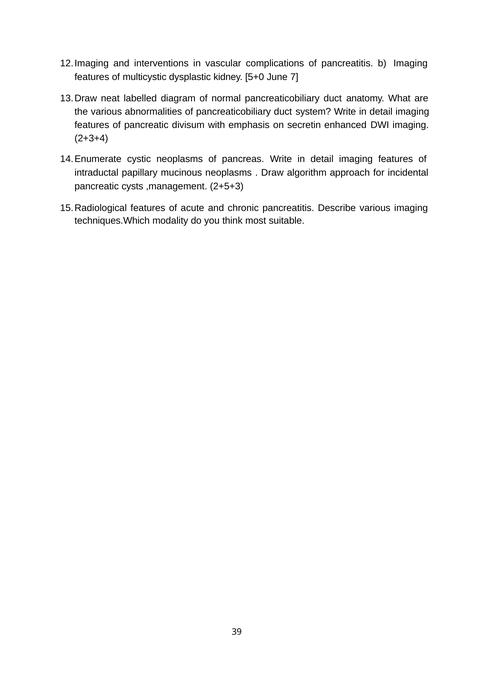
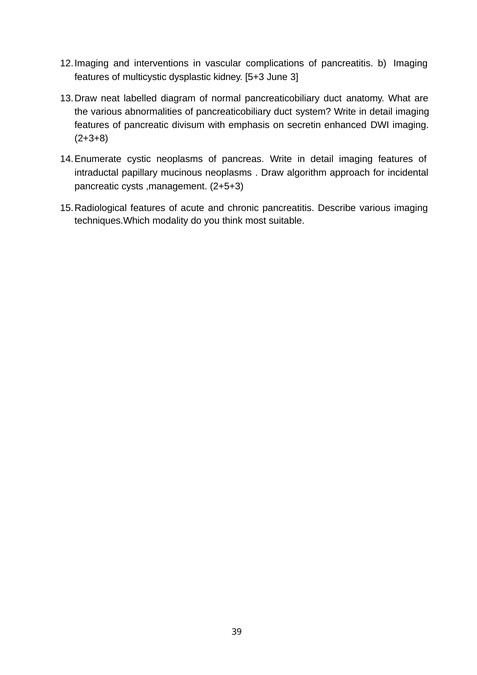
5+0: 5+0 -> 5+3 (255, 77)
7: 7 -> 3 (294, 77)
2+3+4: 2+3+4 -> 2+3+8 (91, 138)
